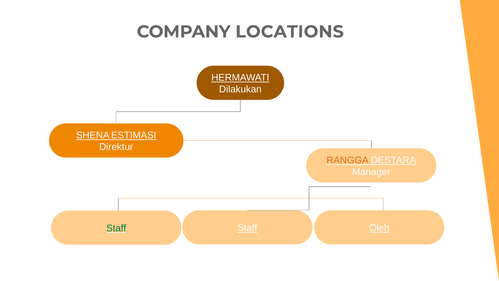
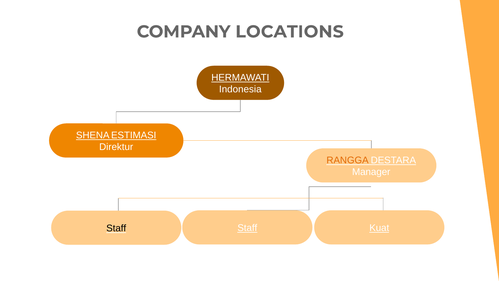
Dilakukan: Dilakukan -> Indonesia (240, 89)
Staff colour: green -> black (116, 228)
Oleh: Oleh -> Kuat (379, 228)
